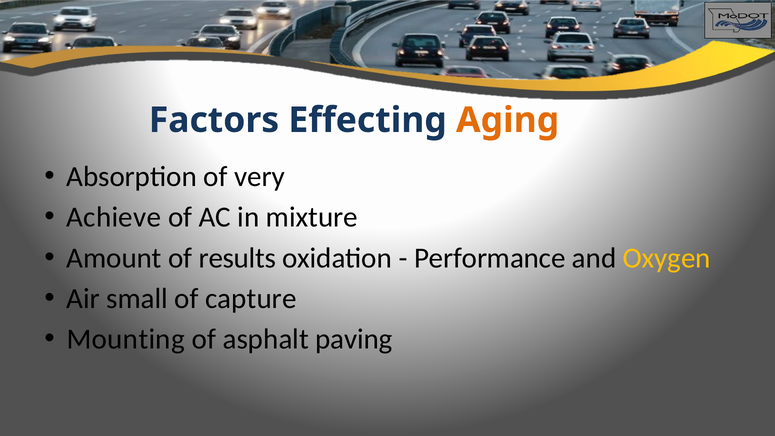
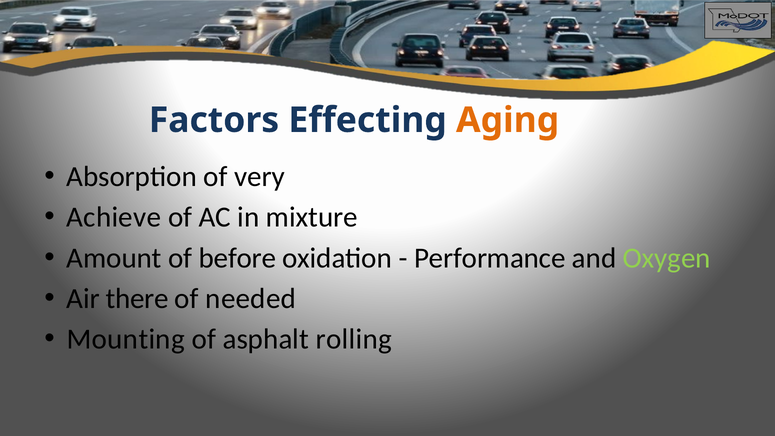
results: results -> before (237, 258)
Oxygen colour: yellow -> light green (667, 258)
small: small -> there (137, 299)
capture: capture -> needed (251, 299)
paving: paving -> rolling (354, 339)
